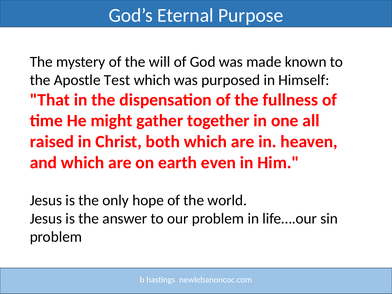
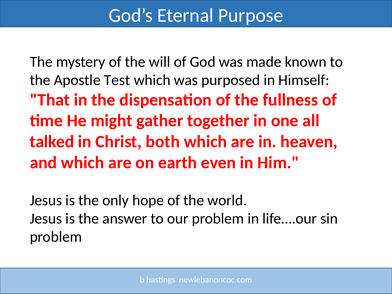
raised: raised -> talked (52, 142)
